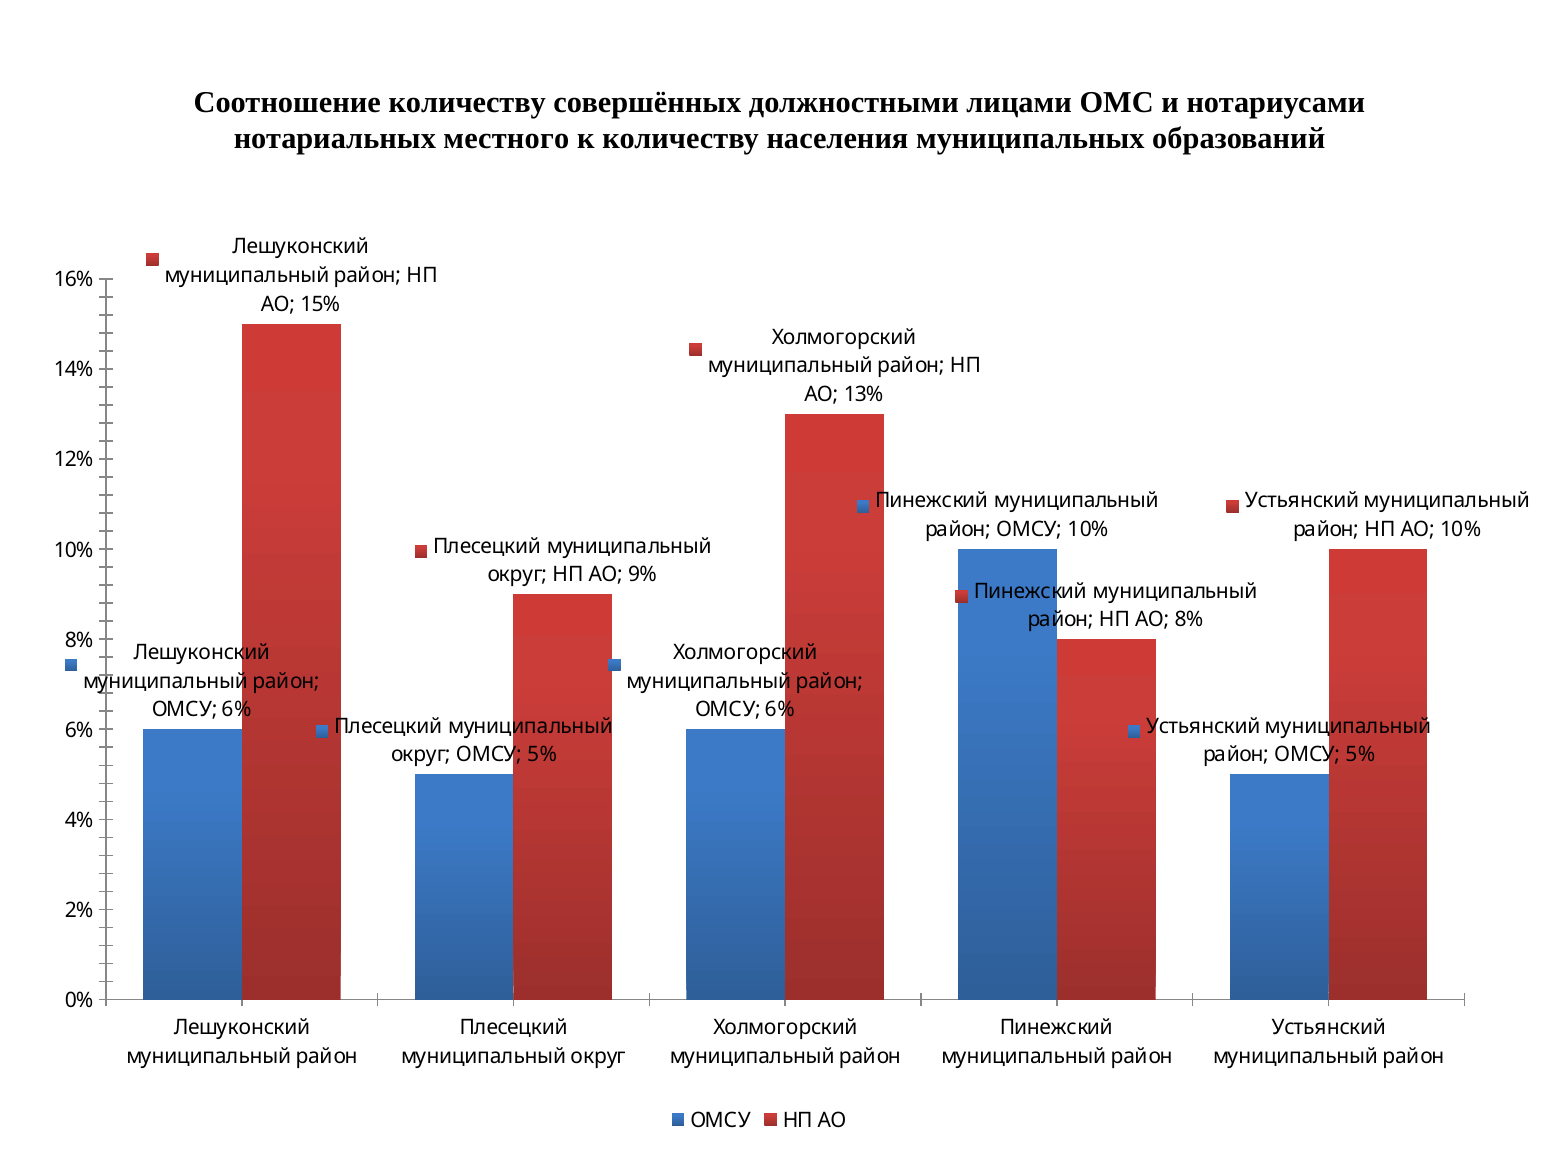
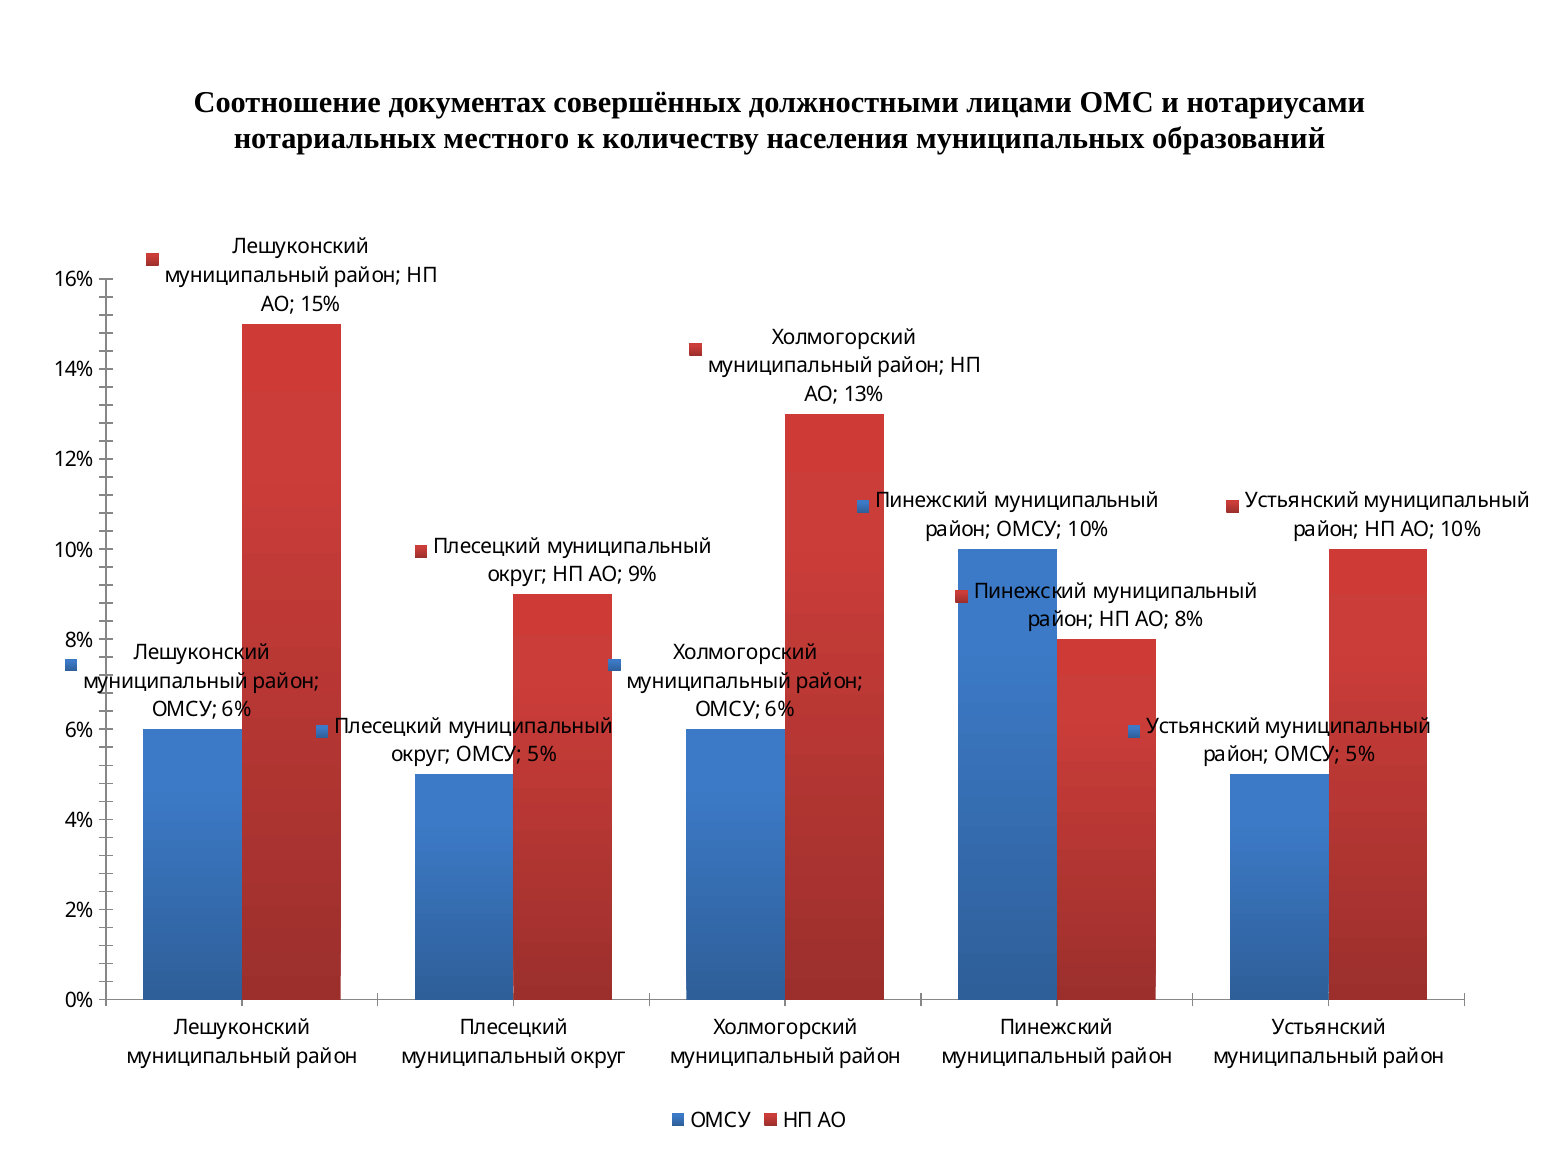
Соотношение количеству: количеству -> документах (467, 102)
